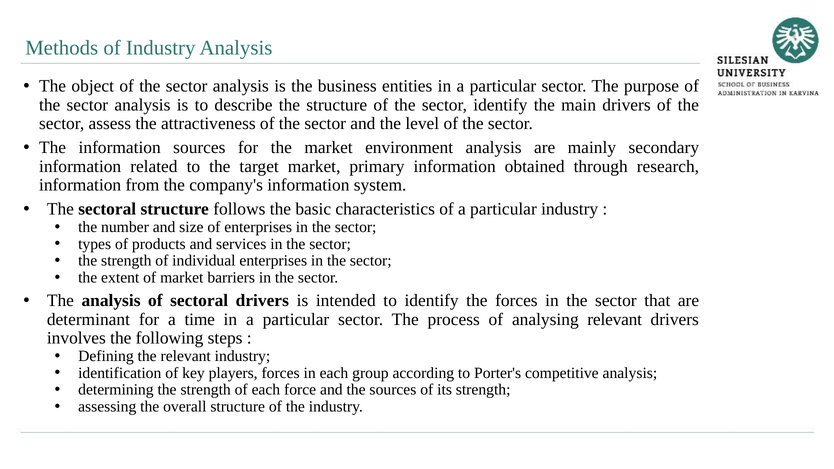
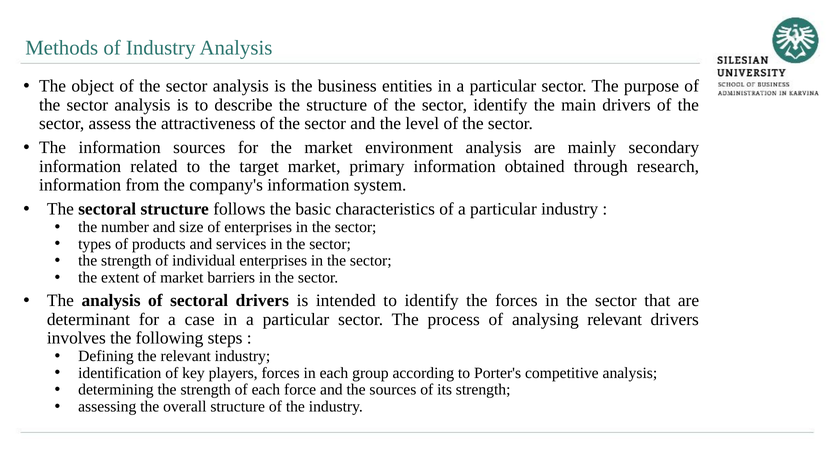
time: time -> case (200, 319)
